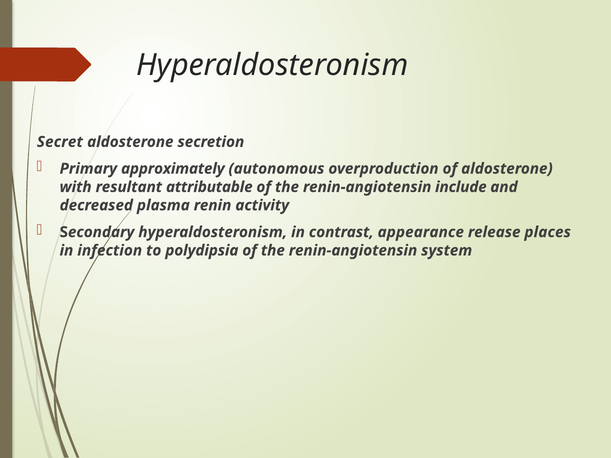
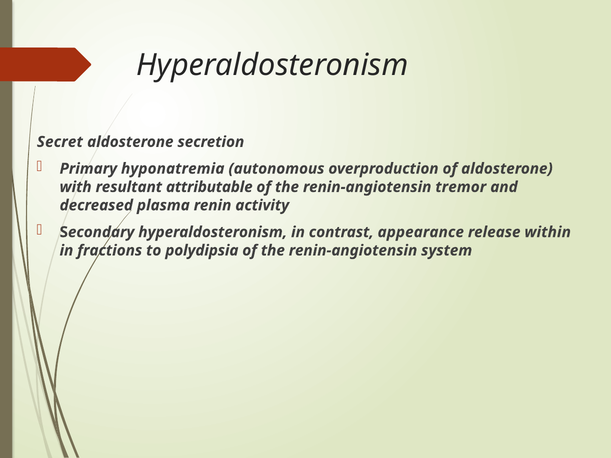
approximately: approximately -> hyponatremia (173, 169)
include: include -> tremor (461, 187)
places: places -> within (548, 232)
infection: infection -> fractions (110, 251)
